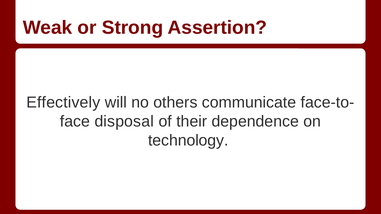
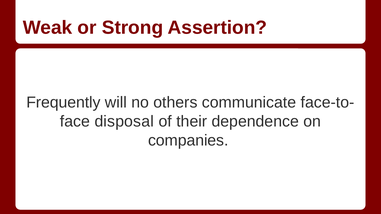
Effectively: Effectively -> Frequently (63, 103)
technology: technology -> companies (188, 141)
